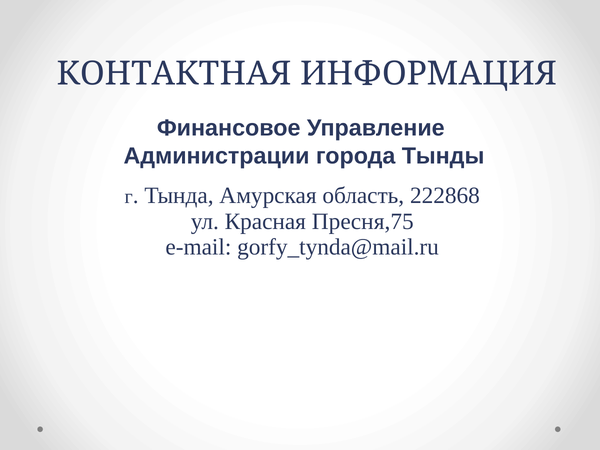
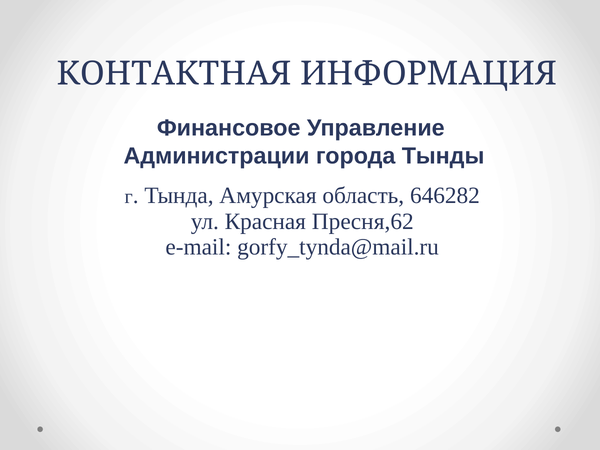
222868: 222868 -> 646282 (445, 196)
Пресня,75: Пресня,75 -> Пресня,62 (363, 221)
